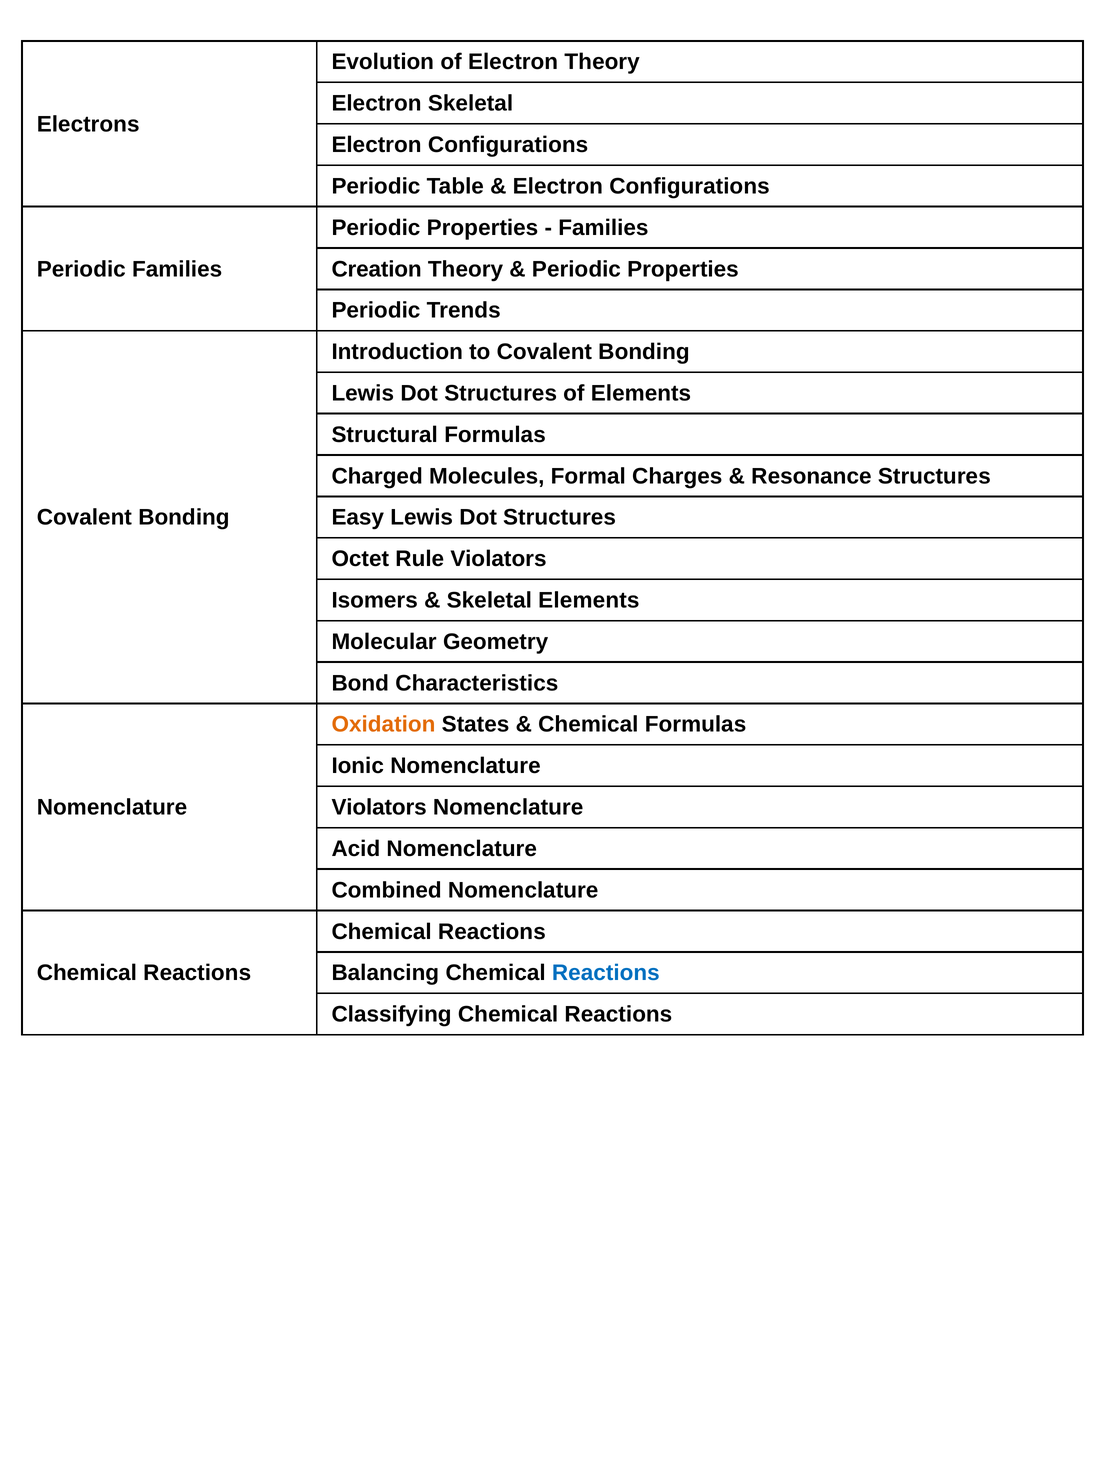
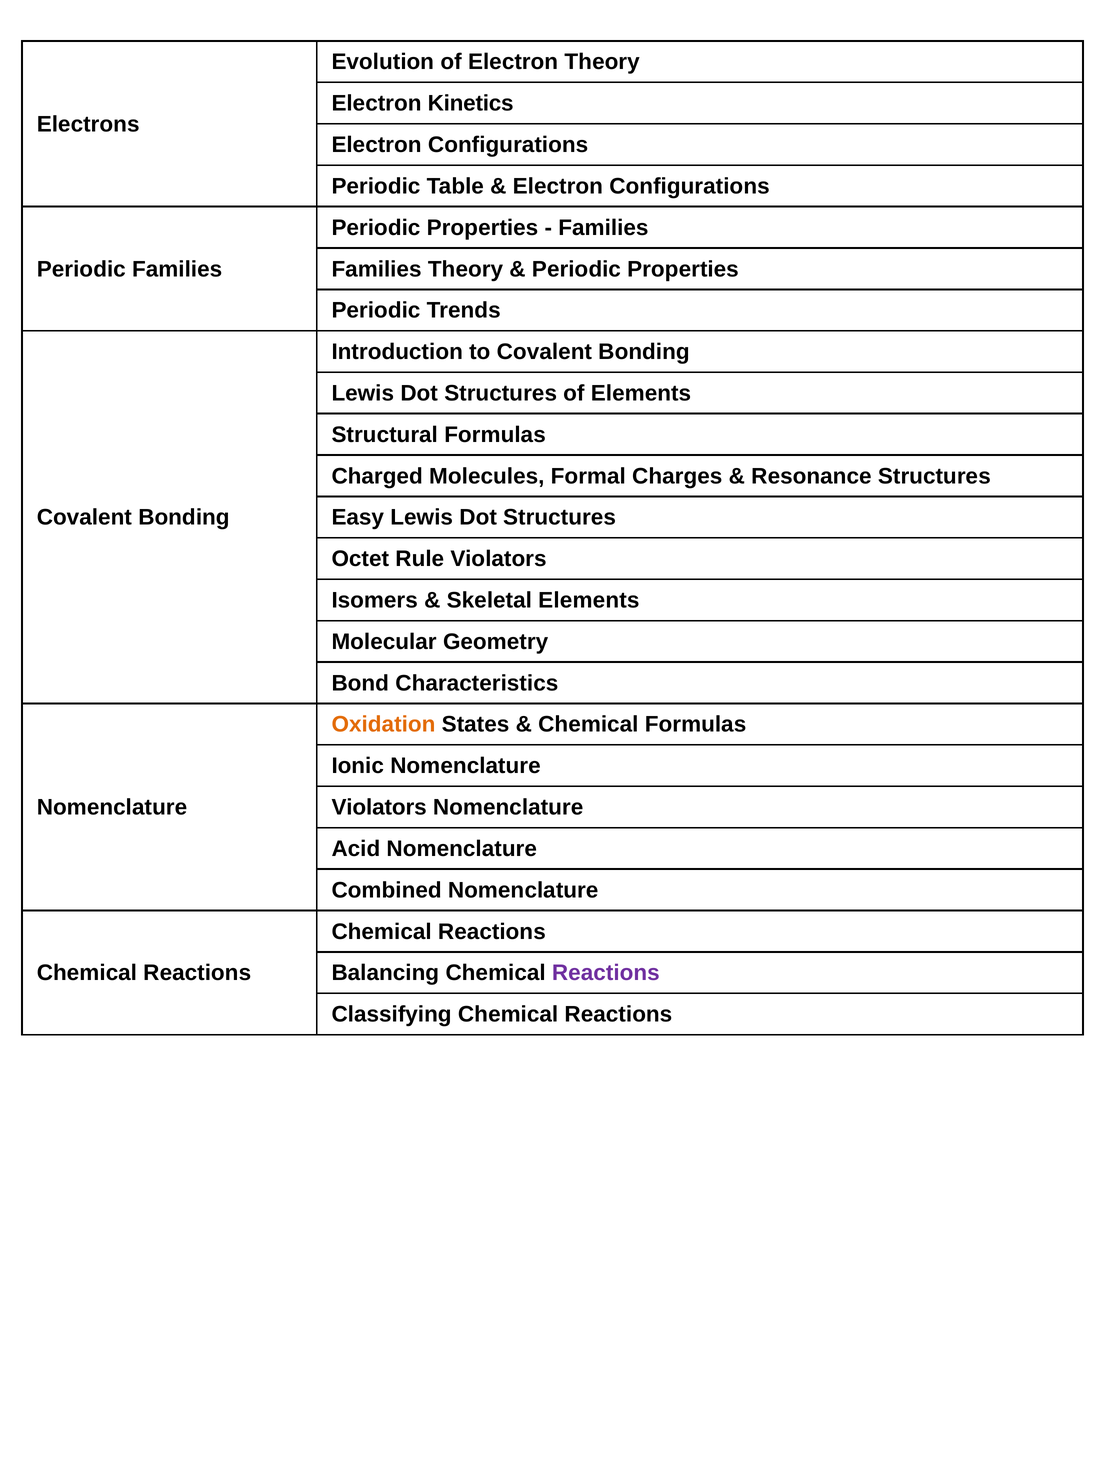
Electron Skeletal: Skeletal -> Kinetics (471, 103)
Creation: Creation -> Families (377, 269)
Reactions colour: blue -> purple (606, 973)
